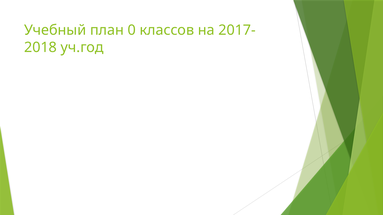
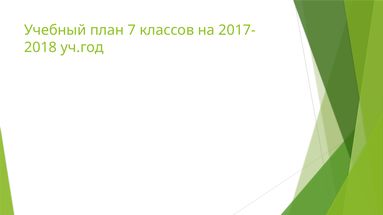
0: 0 -> 7 (132, 30)
